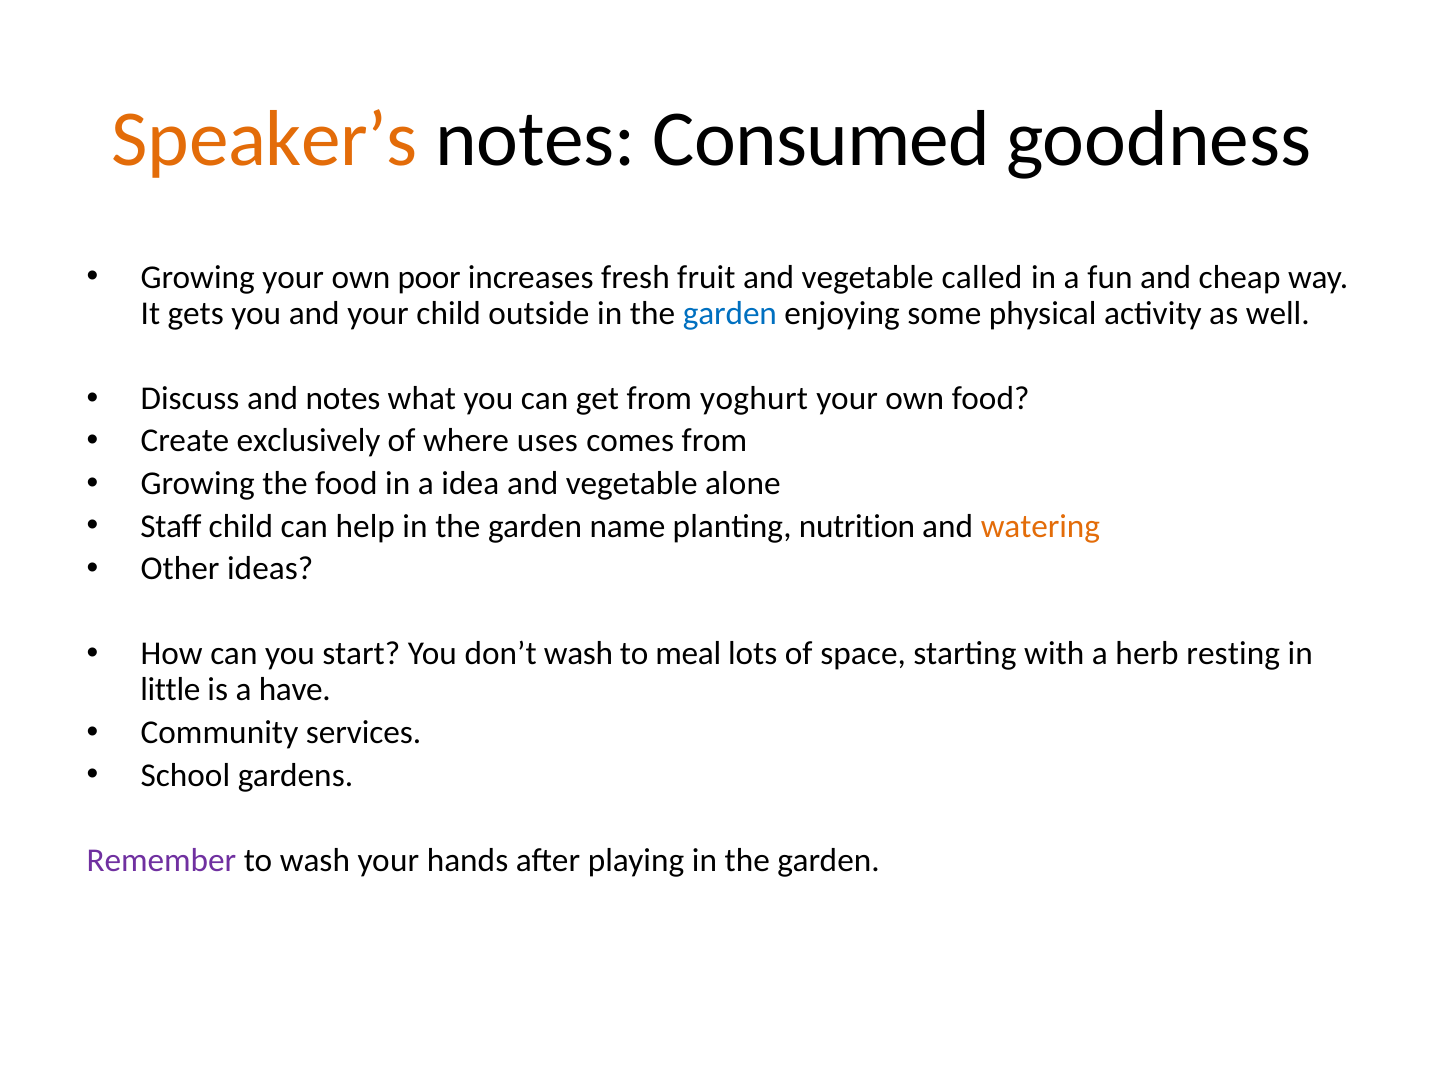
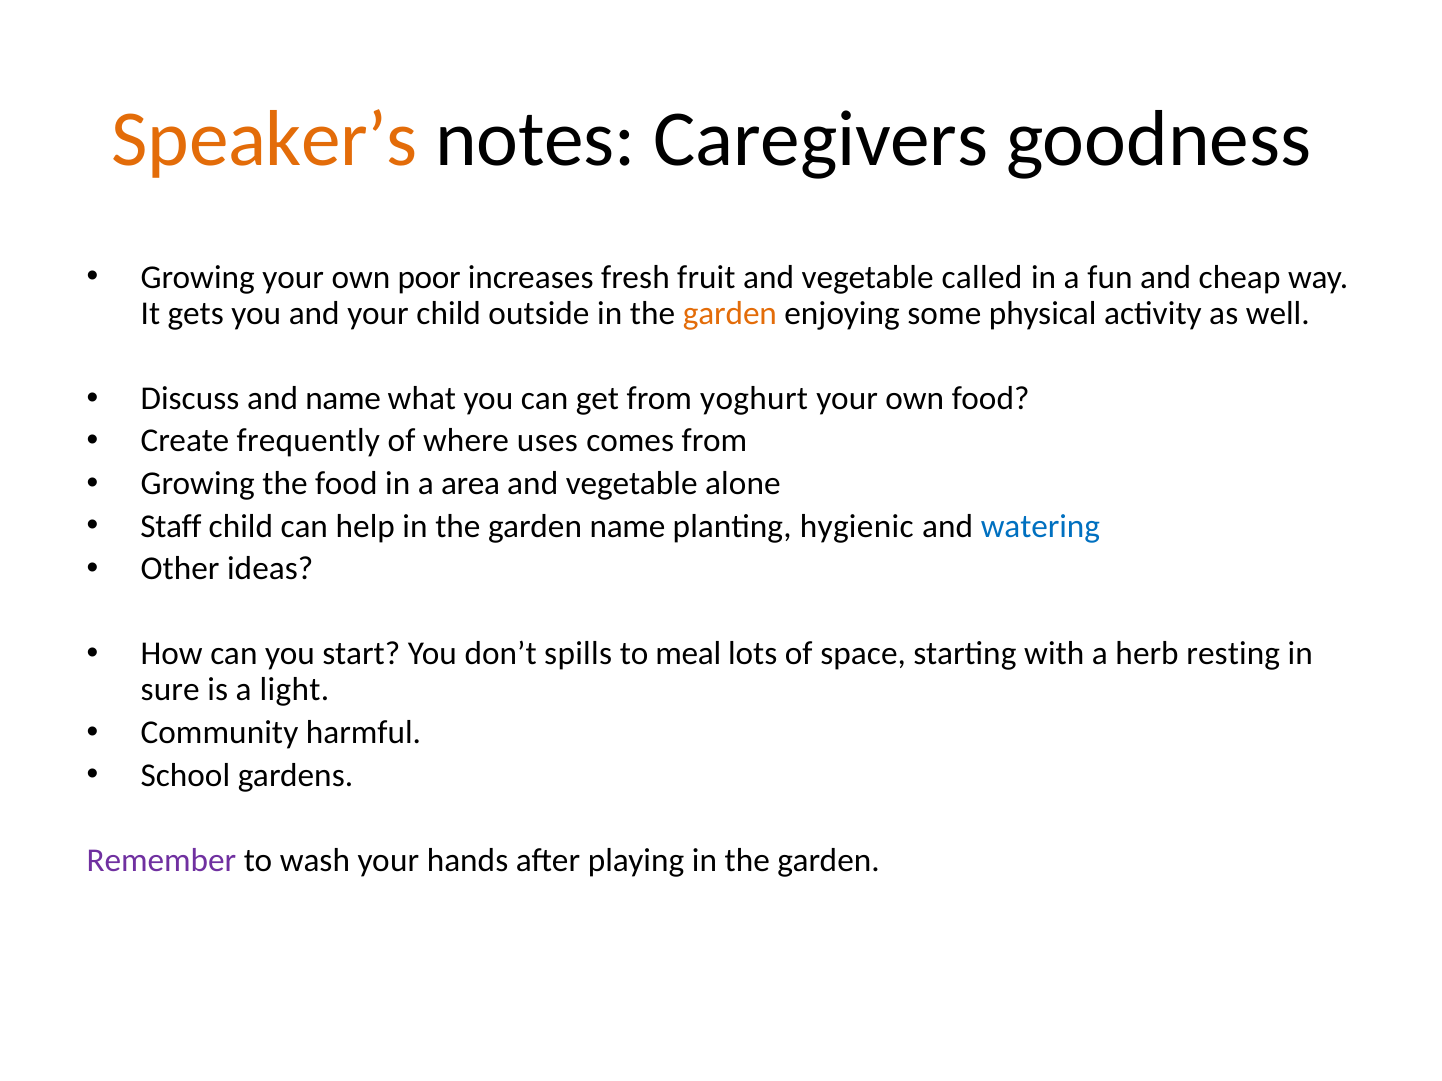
Consumed: Consumed -> Caregivers (821, 139)
garden colour: blue -> orange (730, 313)
and notes: notes -> name (343, 399)
exclusively: exclusively -> frequently (308, 441)
idea: idea -> area (471, 484)
nutrition: nutrition -> hygienic (857, 526)
watering colour: orange -> blue (1040, 526)
don’t wash: wash -> spills (578, 654)
little: little -> sure (170, 690)
have: have -> light (294, 690)
services: services -> harmful (363, 733)
